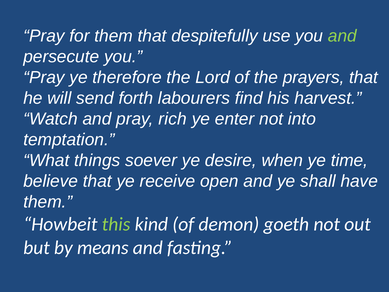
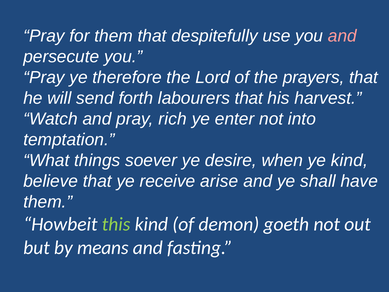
and colour: light green -> pink (342, 36)
labourers find: find -> that (249, 98)
ye time: time -> kind (349, 160)
open: open -> arise (219, 181)
